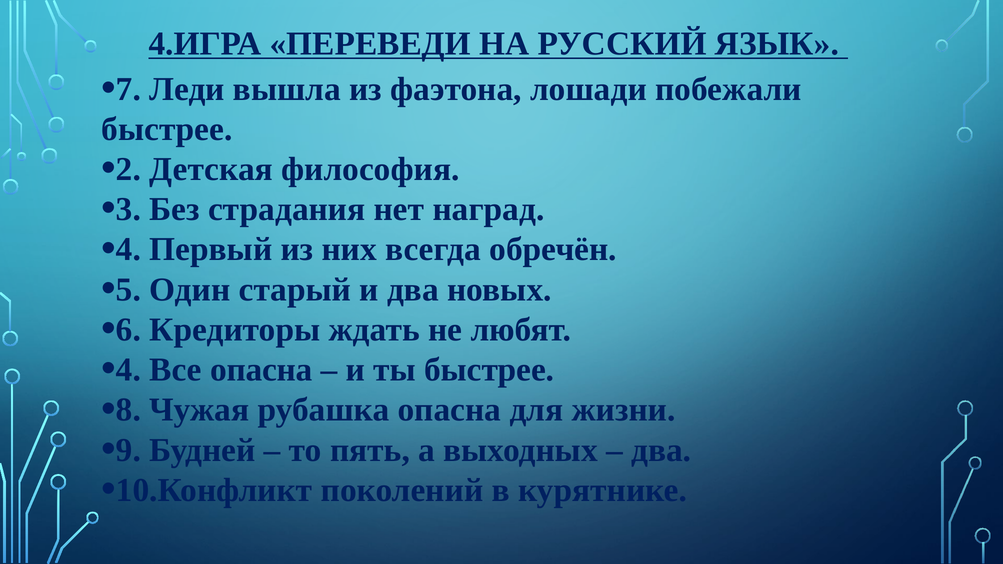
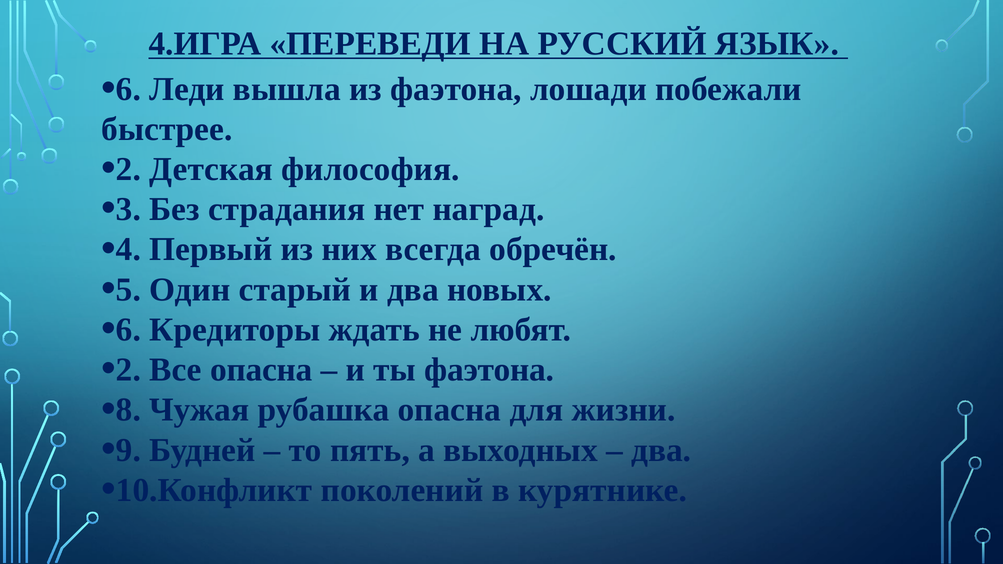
7: 7 -> 6 (128, 89)
4: 4 -> 2 (128, 370)
ты быстрее: быстрее -> фаэтона (489, 370)
